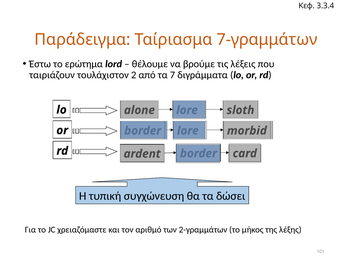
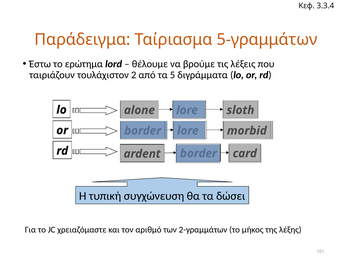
7-γραμμάτων: 7-γραμμάτων -> 5-γραμμάτων (267, 39)
7: 7 -> 5 (173, 75)
